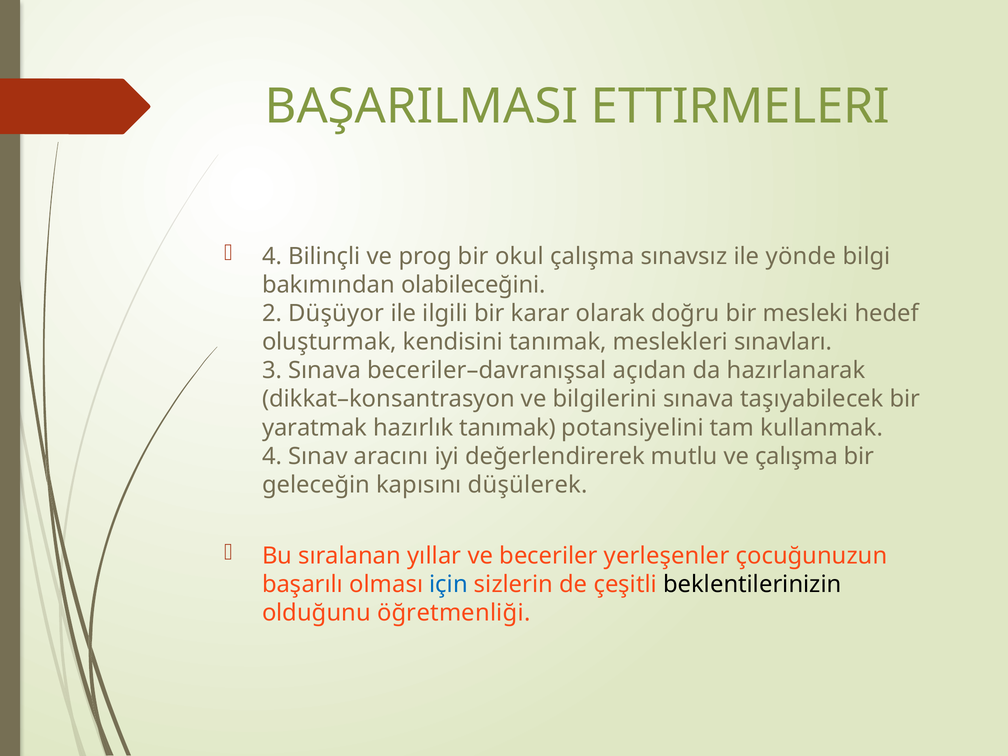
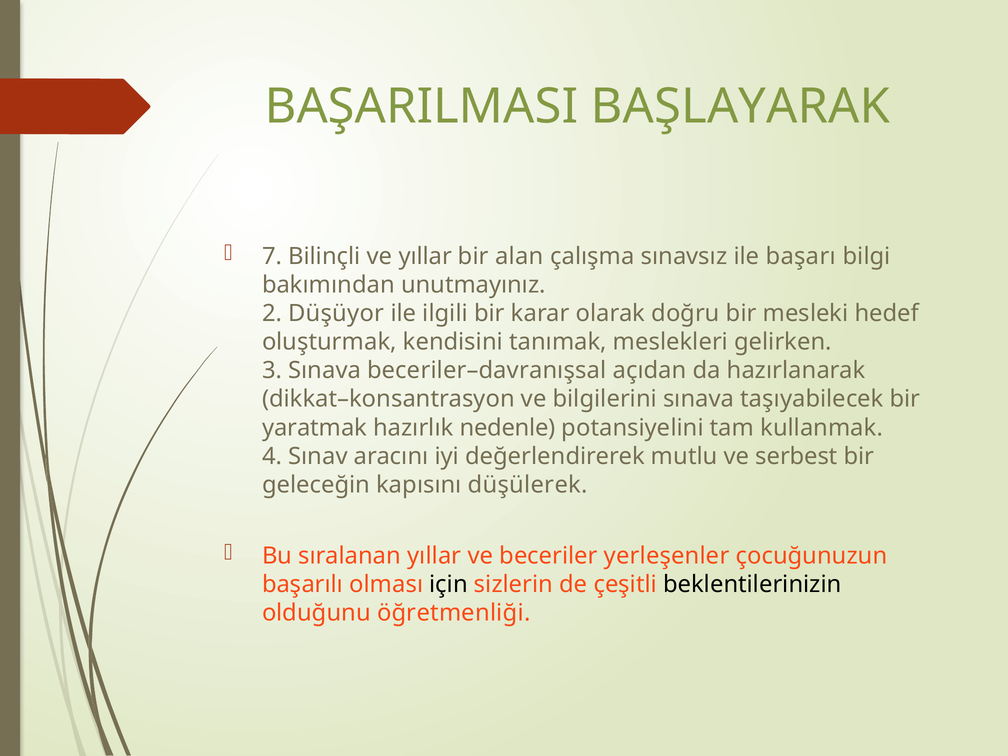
ETTIRMELERI: ETTIRMELERI -> BAŞLAYARAK (740, 107)
4: 4 -> 7 (272, 256)
ve prog: prog -> yıllar (425, 256)
okul: okul -> alan (519, 256)
yönde: yönde -> başarı (801, 256)
olabileceğini: olabileceğini -> unutmayınız (473, 285)
sınavları: sınavları -> gelirken (783, 342)
hazırlık tanımak: tanımak -> nedenle (508, 428)
ve çalışma: çalışma -> serbest (796, 456)
için colour: blue -> black (449, 585)
